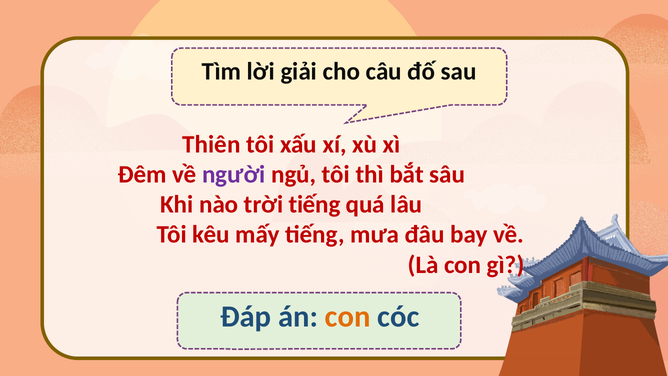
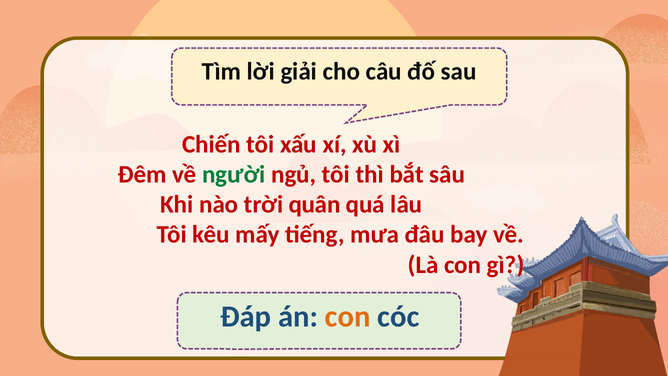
Thiên: Thiên -> Chiến (211, 144)
người colour: purple -> green (234, 174)
trời tiếng: tiếng -> quân (315, 204)
